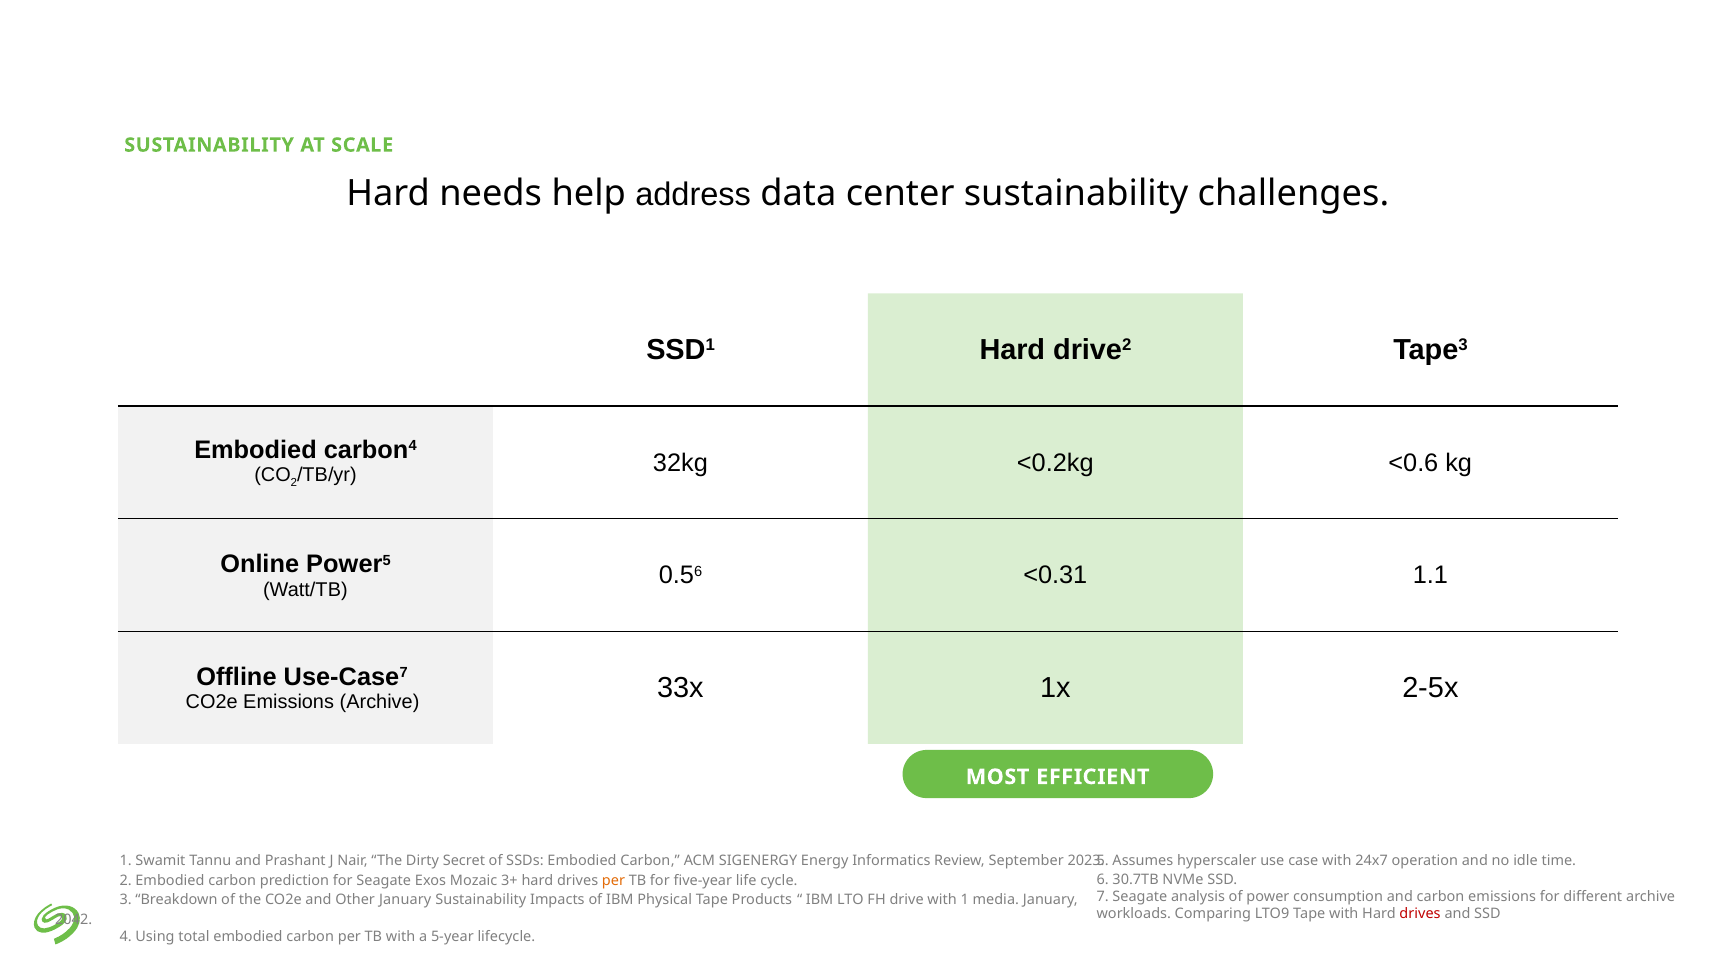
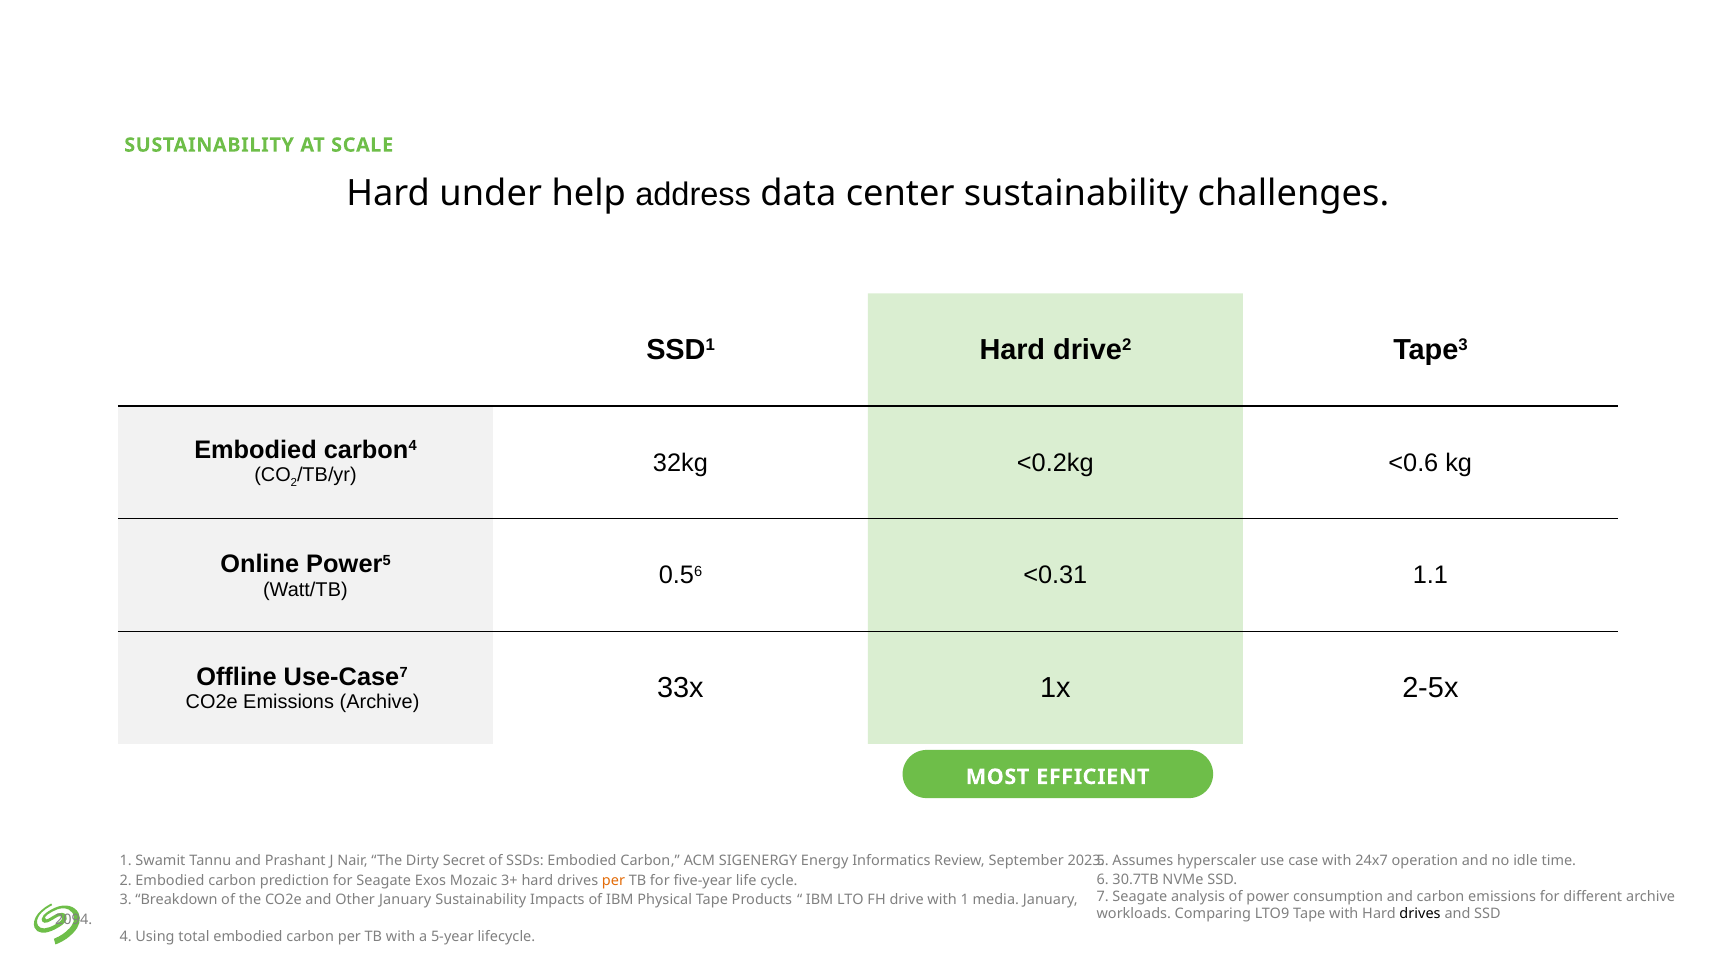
needs: needs -> under (491, 194)
drives colour: red -> black (1420, 914)
2042: 2042 -> 2094 (74, 919)
